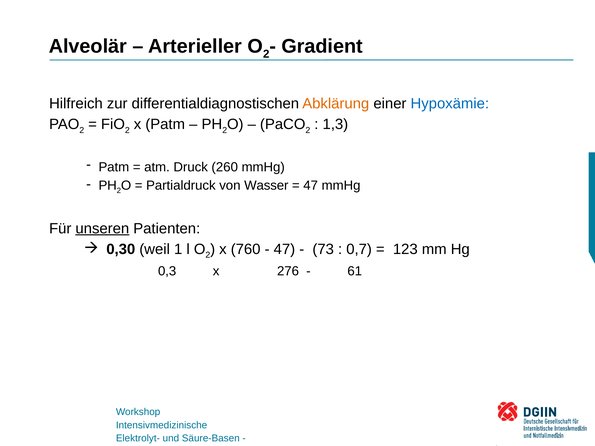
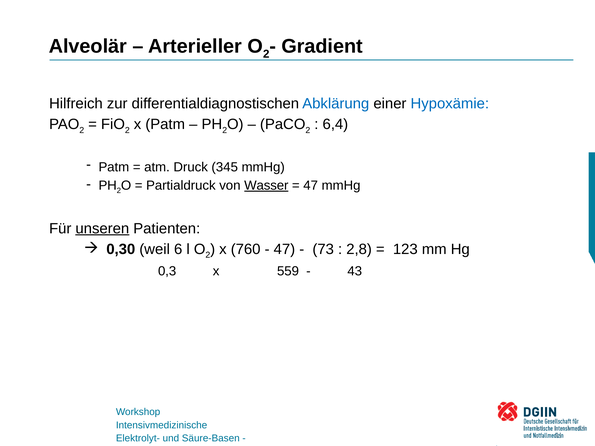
Abklärung colour: orange -> blue (336, 104)
1,3: 1,3 -> 6,4 (335, 124)
260: 260 -> 345 (225, 167)
Wasser underline: none -> present (266, 186)
1: 1 -> 6 (178, 249)
0,7: 0,7 -> 2,8 (359, 249)
276: 276 -> 559 (288, 271)
61: 61 -> 43 (355, 271)
